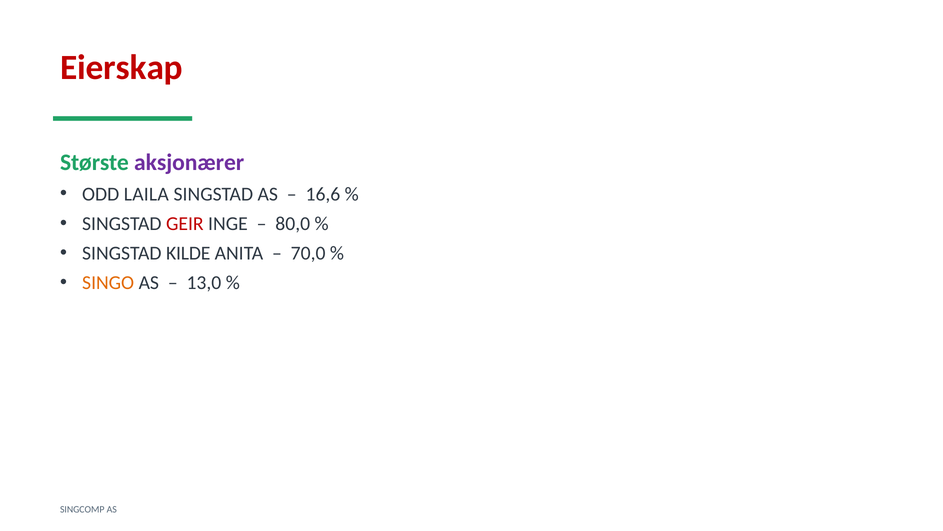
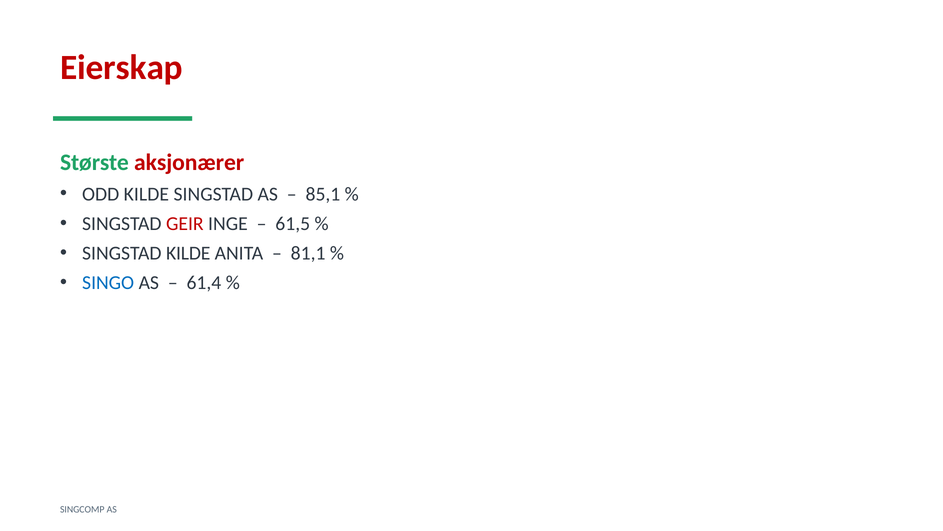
aksjonærer colour: purple -> red (189, 162)
ODD LAILA: LAILA -> KILDE (146, 194)
16,6: 16,6 -> 85,1 (323, 194)
80,0: 80,0 -> 61,5 (293, 223)
70,0: 70,0 -> 81,1 (308, 253)
SINGO colour: orange -> blue (108, 282)
13,0: 13,0 -> 61,4 (204, 282)
